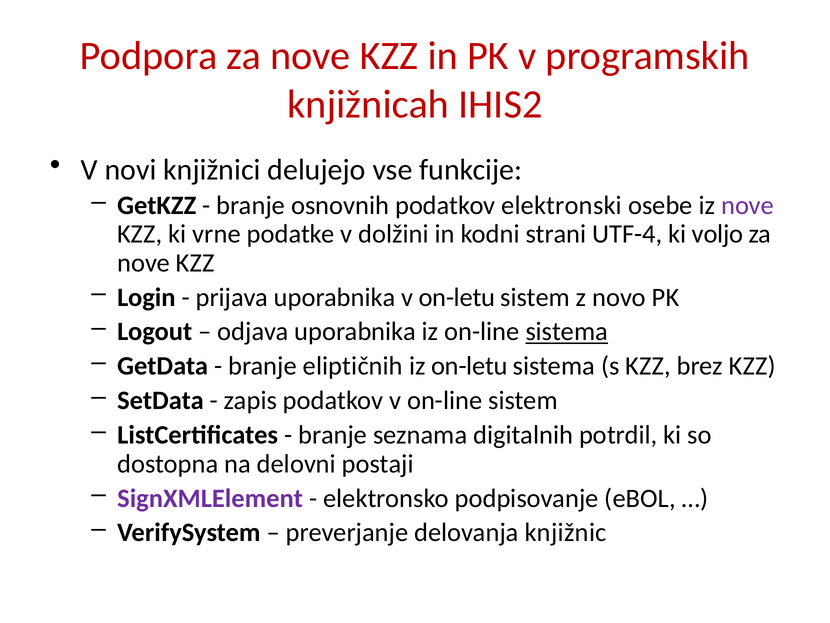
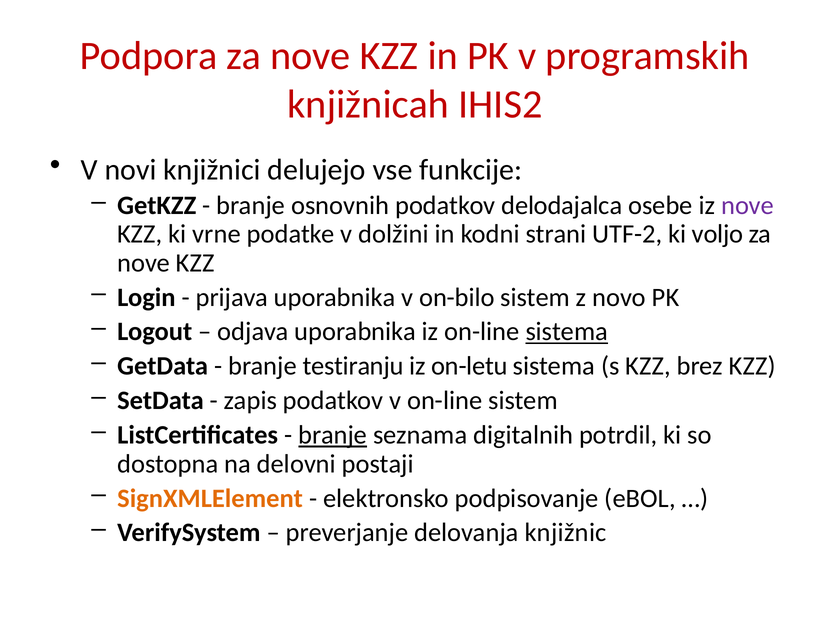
elektronski: elektronski -> delodajalca (562, 205)
UTF-4: UTF-4 -> UTF-2 (627, 234)
v on-letu: on-letu -> on-bilo (457, 297)
eliptičnih: eliptičnih -> testiranju (353, 366)
branje underline: none -> present (333, 435)
SignXMLElement colour: purple -> orange (210, 498)
